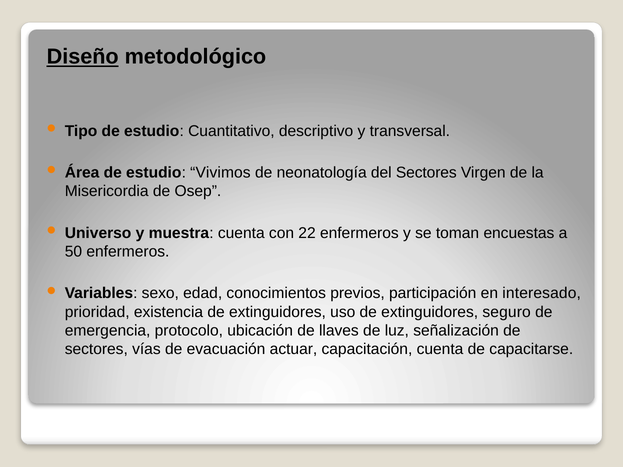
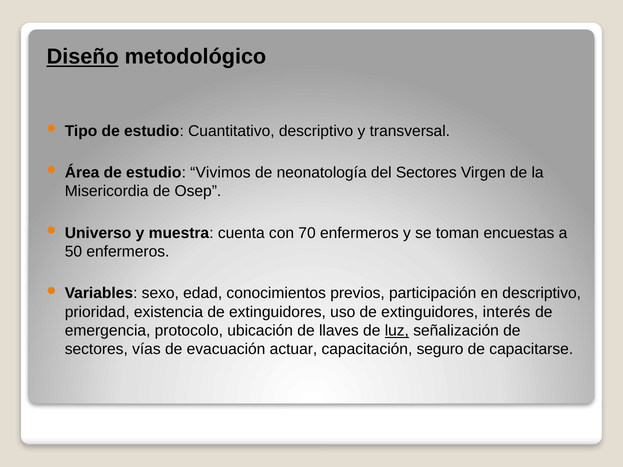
22: 22 -> 70 (307, 233)
en interesado: interesado -> descriptivo (542, 293)
seguro: seguro -> interés (507, 312)
luz underline: none -> present (397, 331)
capacitación cuenta: cuenta -> seguro (440, 350)
